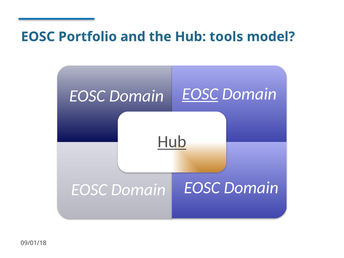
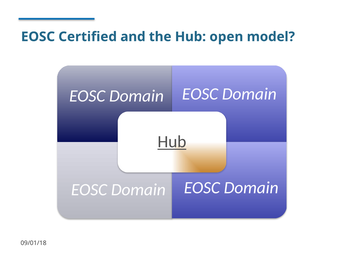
Portfolio: Portfolio -> Certified (88, 37)
tools: tools -> open (226, 37)
EOSC underline: present -> none (200, 94)
